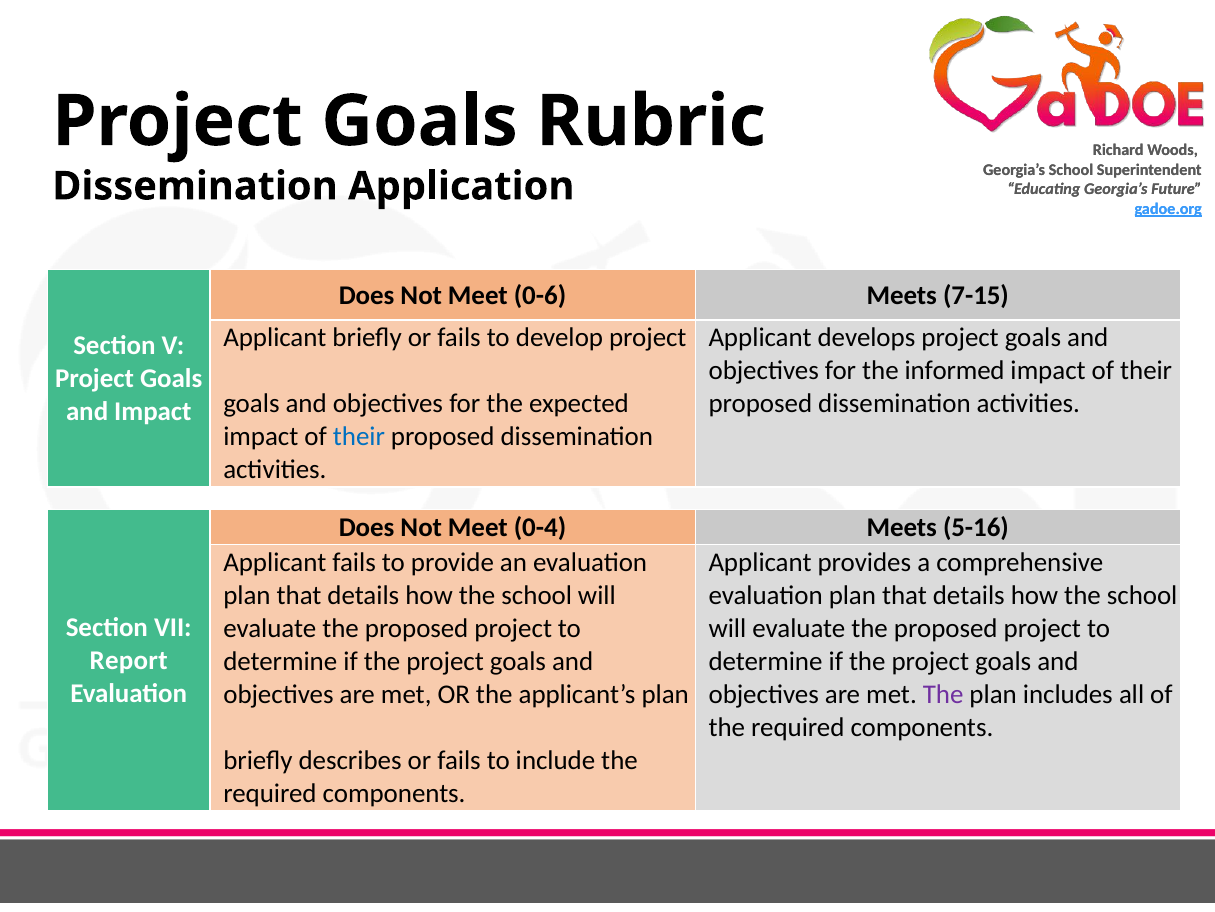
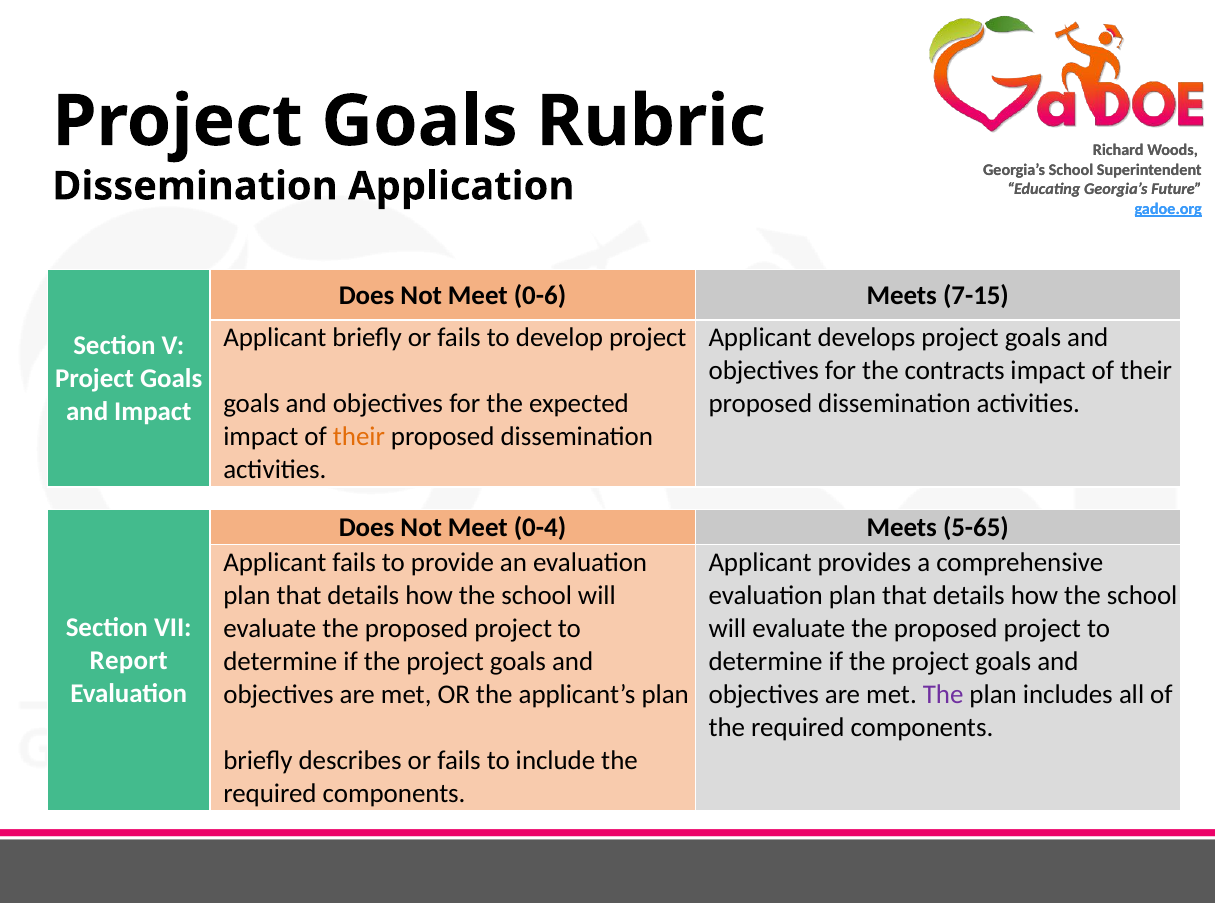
informed: informed -> contracts (955, 371)
their colour: blue -> orange (359, 437)
5-16: 5-16 -> 5-65 (976, 527)
